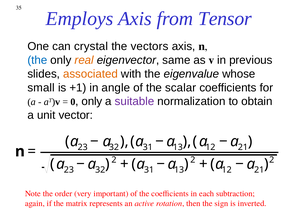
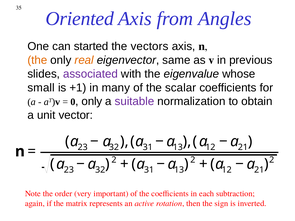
Employs: Employs -> Oriented (80, 19)
Tensor: Tensor -> Angles (225, 19)
crystal: crystal -> started (91, 46)
the colour: blue -> orange (37, 60)
associated colour: orange -> purple (90, 74)
angle: angle -> many (116, 88)
